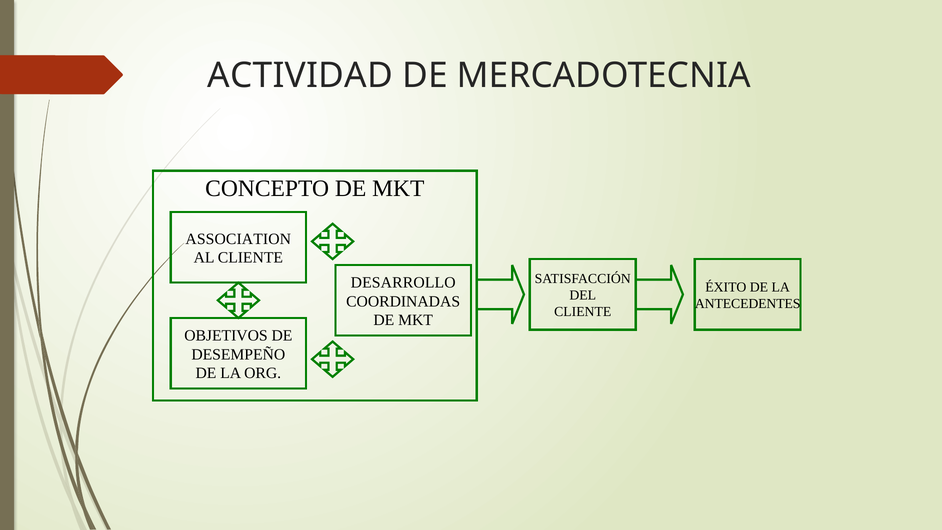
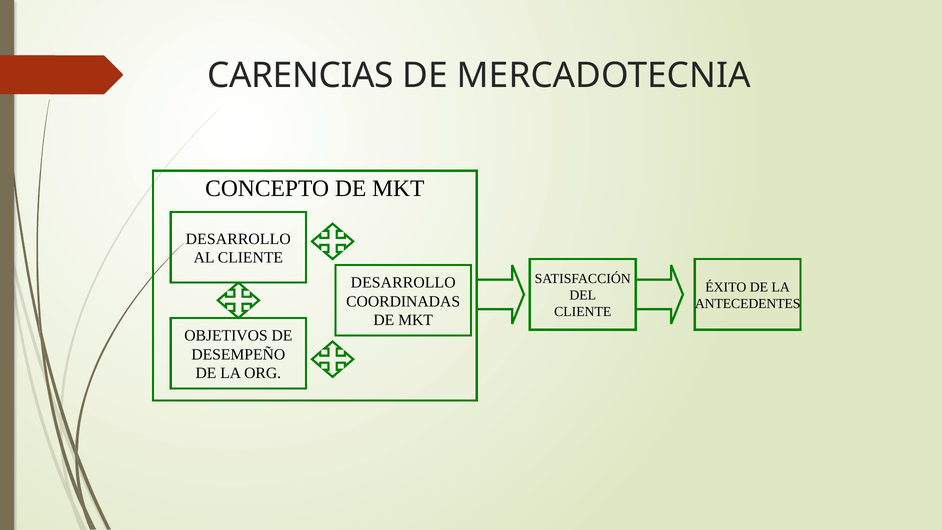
ACTIVIDAD: ACTIVIDAD -> CARENCIAS (300, 75)
ASSOCIATION: ASSOCIATION -> DESARROLLO (238, 239)
